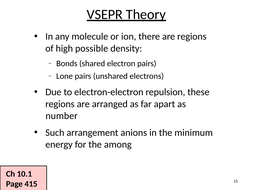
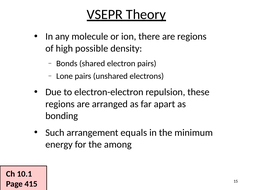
number: number -> bonding (62, 116)
anions: anions -> equals (134, 132)
